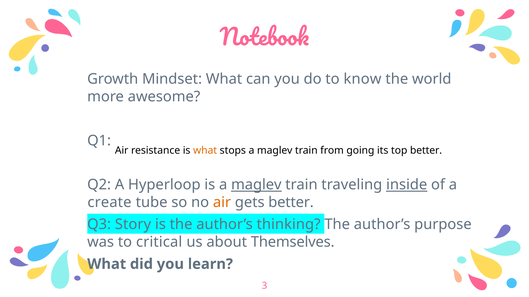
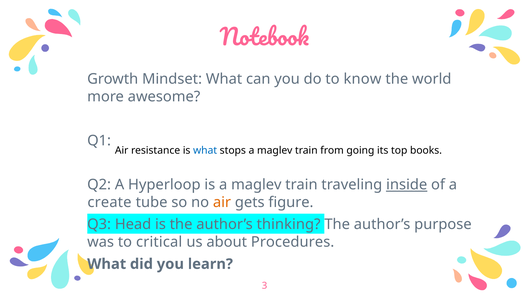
what colour: orange -> blue (205, 151)
top better: better -> books (426, 151)
maglev underline: present -> none (256, 185)
gets better: better -> figure (291, 203)
Story: Story -> Head (133, 225)
Themselves: Themselves -> Procedures (293, 242)
